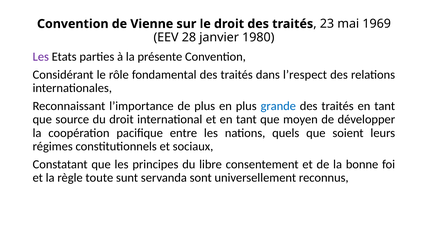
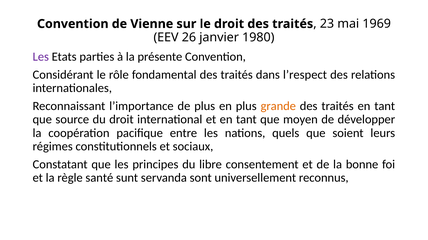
28: 28 -> 26 (189, 37)
grande colour: blue -> orange (278, 106)
toute: toute -> santé (99, 178)
